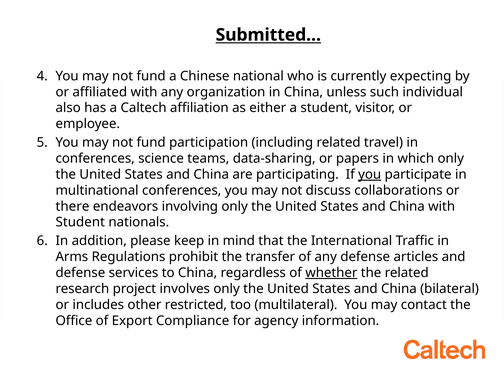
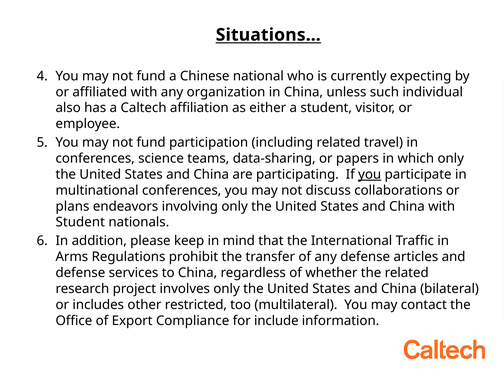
Submitted…: Submitted… -> Situations… (268, 35)
there: there -> plans (73, 206)
whether underline: present -> none (331, 273)
agency: agency -> include (276, 321)
